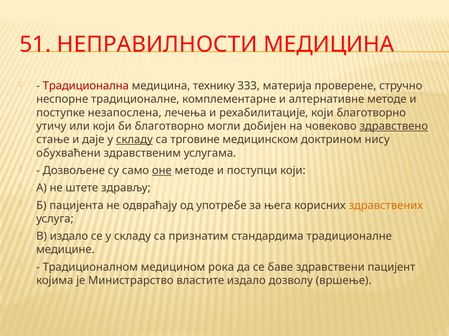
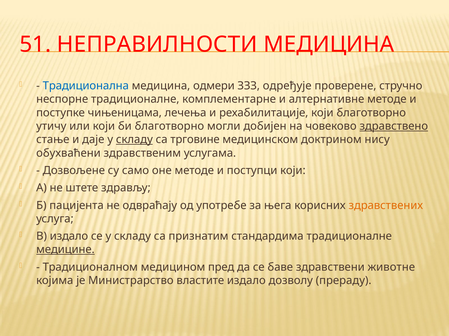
Традиционална colour: red -> blue (86, 86)
технику: технику -> одмери (214, 86)
материја: материја -> одређује (287, 86)
незапослена: незапослена -> чињеницама (125, 113)
оне underline: present -> none (162, 171)
медицине underline: none -> present (65, 250)
рока: рока -> пред (221, 268)
пацијент: пацијент -> животне (391, 268)
вршење: вршење -> прераду (344, 281)
